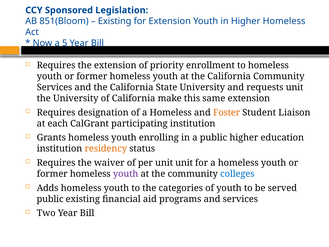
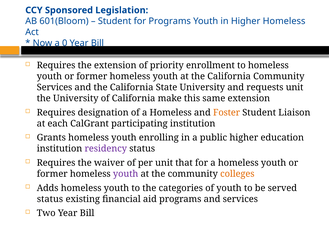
851(Bloom: 851(Bloom -> 601(Bloom (64, 21)
Existing: Existing -> Student (115, 21)
for Extension: Extension -> Programs (170, 21)
5: 5 -> 0 (65, 43)
residency colour: orange -> purple (106, 149)
unit unit: unit -> that (184, 163)
colleges colour: blue -> orange (237, 174)
public: public -> status (50, 199)
